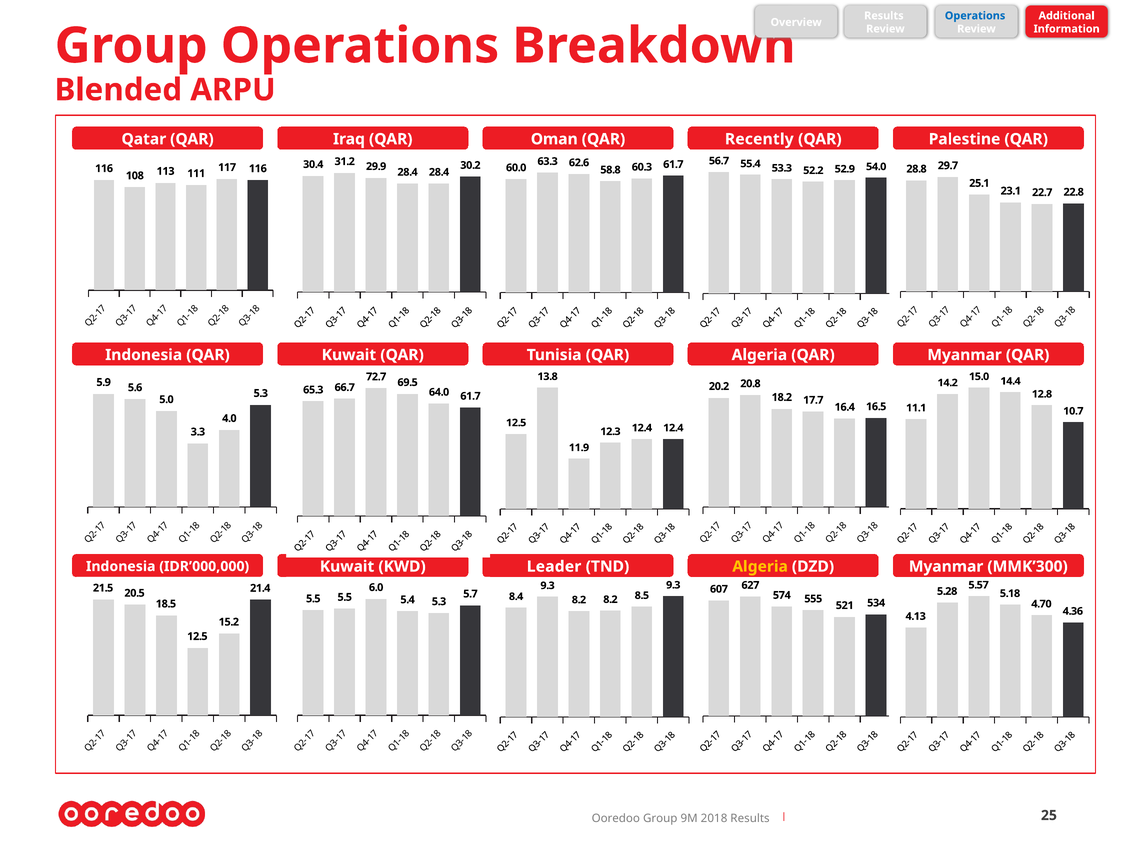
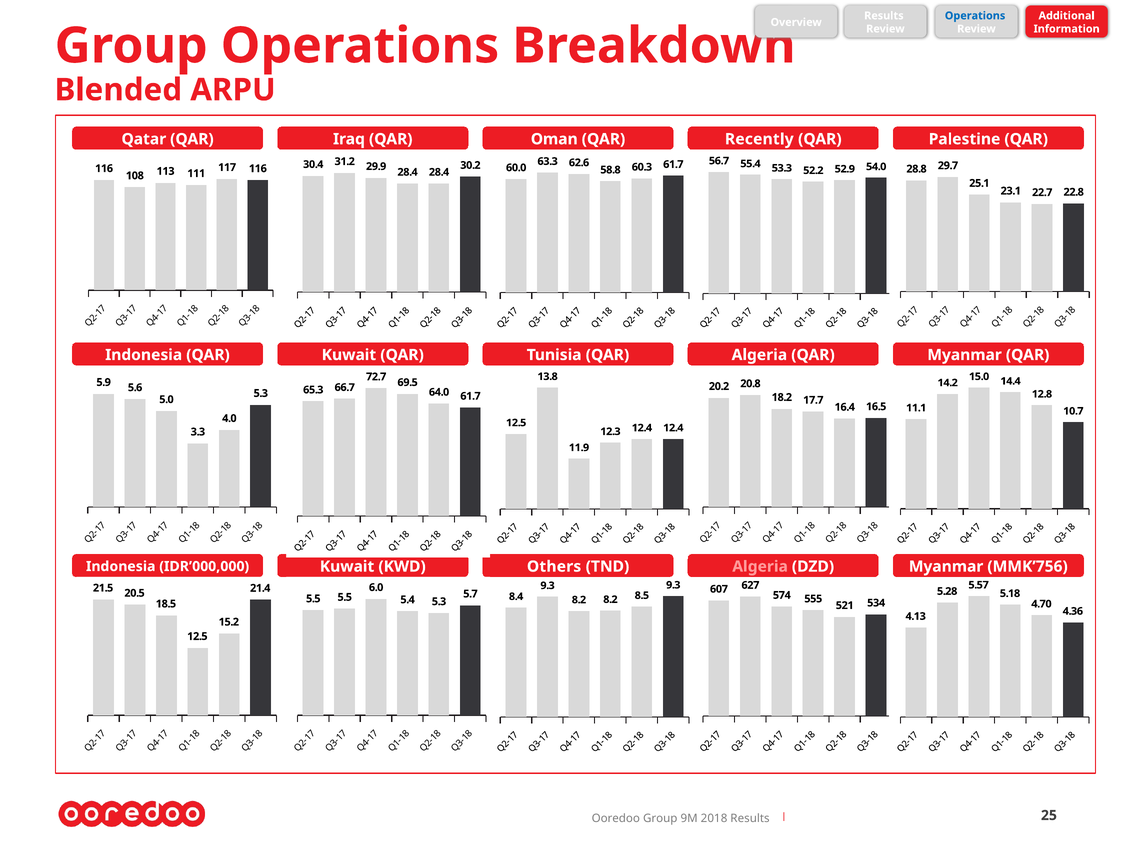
Leader: Leader -> Others (554, 567)
MMK’300: MMK’300 -> MMK’756 (1028, 567)
Algeria colour: yellow -> pink (760, 567)
